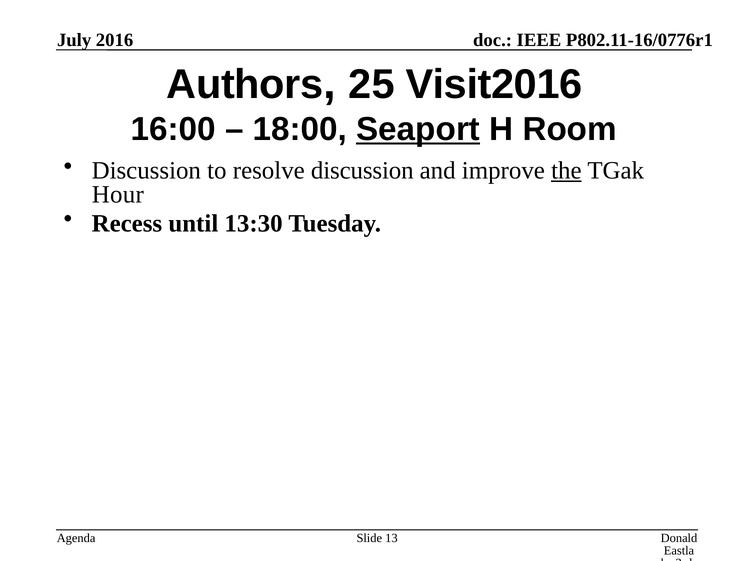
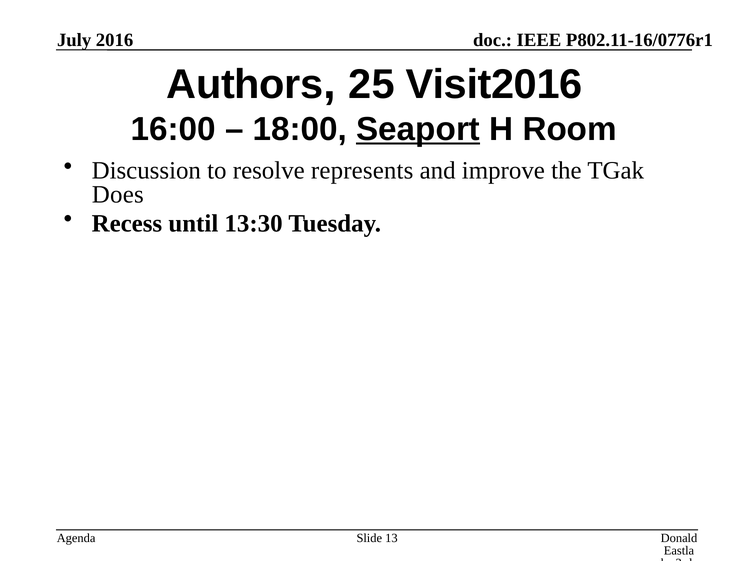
resolve discussion: discussion -> represents (362, 171)
the underline: present -> none (566, 171)
Hour: Hour -> Does (118, 194)
